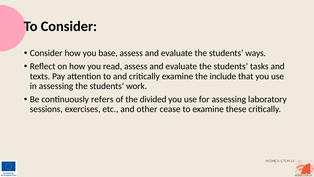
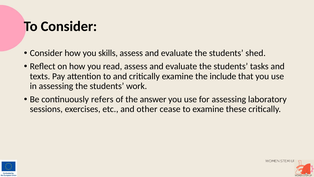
base: base -> skills (108, 53)
ways: ways -> shed (256, 53)
divided: divided -> answer (153, 99)
